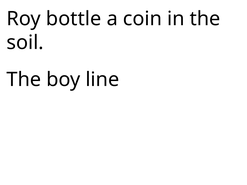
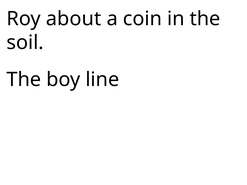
bottle: bottle -> about (74, 19)
